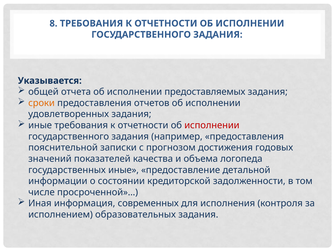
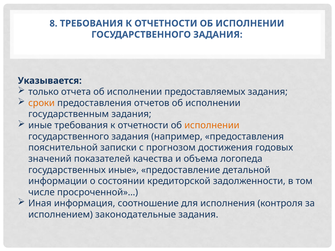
общей: общей -> только (44, 92)
удовлетворенных: удовлетворенных -> государственным (69, 114)
исполнении colour: red -> orange (212, 125)
современных: современных -> соотношение (148, 204)
образовательных: образовательных -> законодательные (136, 215)
